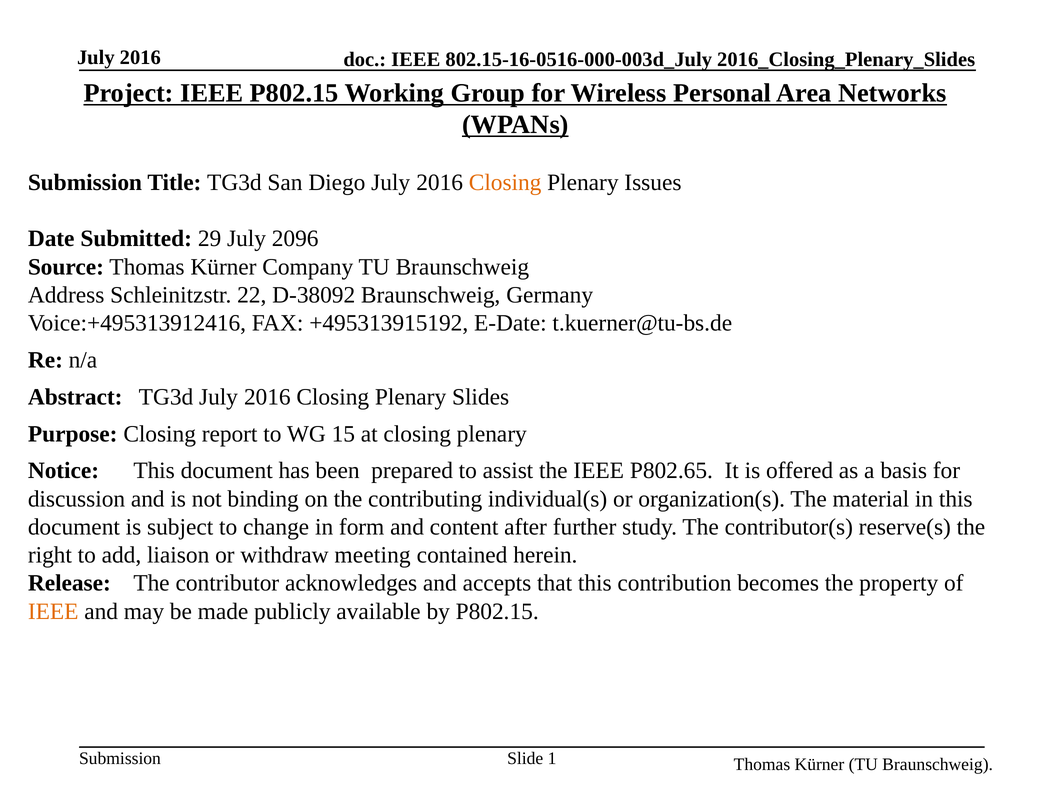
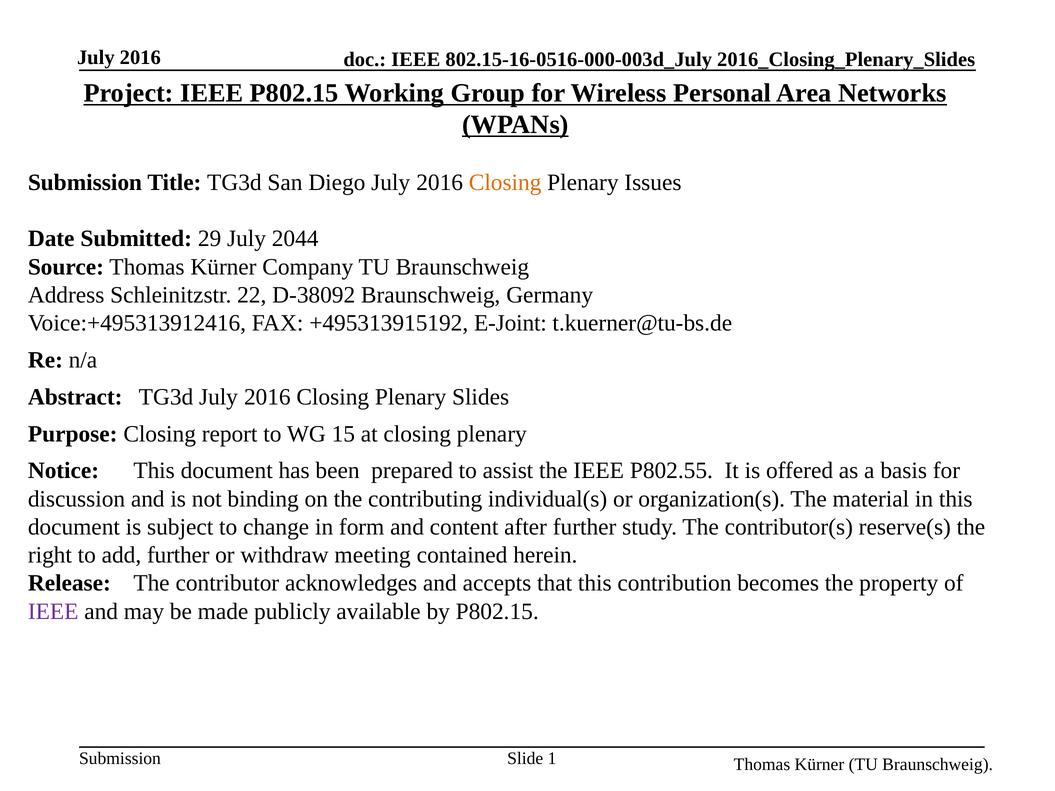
2096: 2096 -> 2044 (295, 239)
E-Date: E-Date -> E-Joint (510, 323)
P802.65: P802.65 -> P802.55 (671, 471)
add liaison: liaison -> further (178, 555)
IEEE colour: orange -> purple (53, 611)
